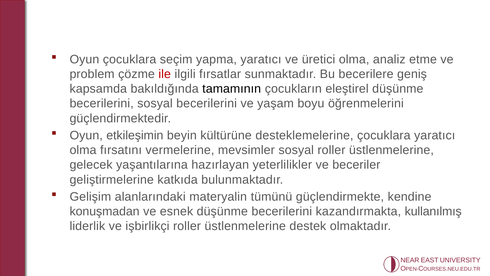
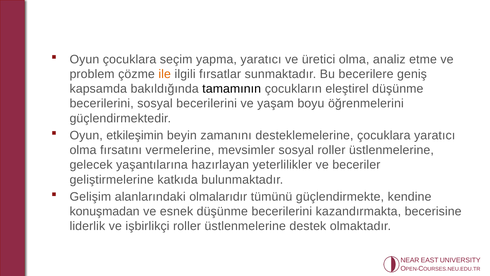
ile colour: red -> orange (165, 74)
kültürüne: kültürüne -> zamanını (226, 135)
materyalin: materyalin -> olmalarıdır (218, 197)
kullanılmış: kullanılmış -> becerisine (433, 211)
